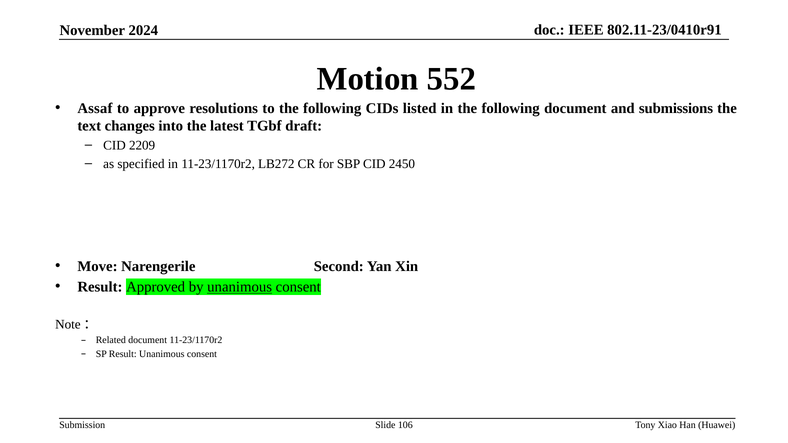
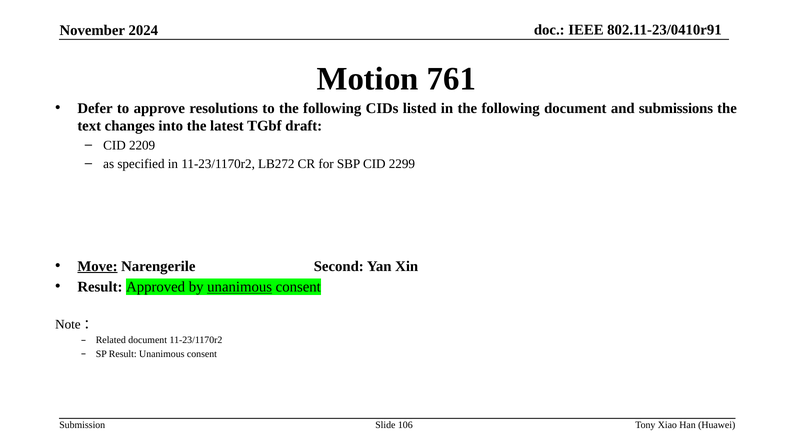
552: 552 -> 761 (451, 79)
Assaf: Assaf -> Defer (95, 108)
2450: 2450 -> 2299 (402, 164)
Move underline: none -> present (97, 266)
